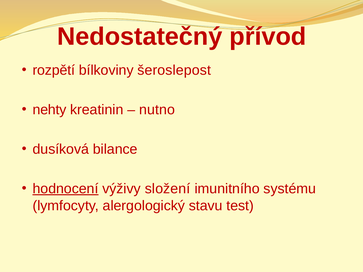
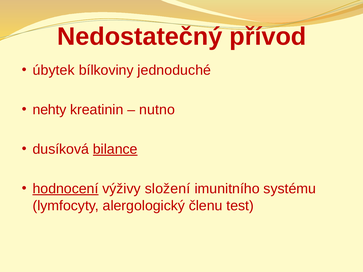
rozpětí: rozpětí -> úbytek (54, 70)
šeroslepost: šeroslepost -> jednoduché (174, 70)
bilance underline: none -> present (115, 149)
stavu: stavu -> členu (206, 206)
